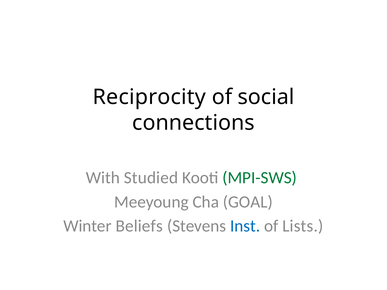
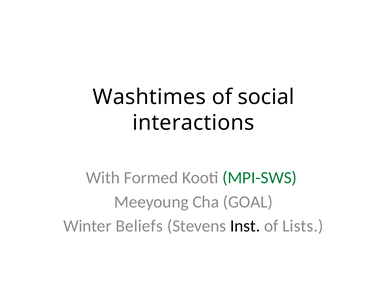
Reciprocity: Reciprocity -> Washtimes (149, 97)
connections: connections -> interactions (193, 123)
Studied: Studied -> Formed (151, 178)
Inst colour: blue -> black (245, 226)
